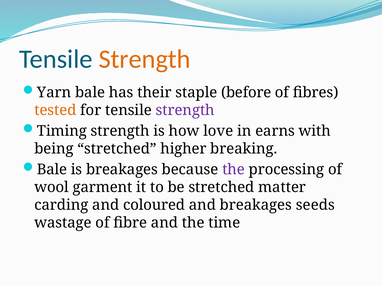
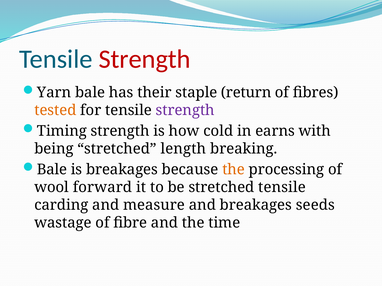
Strength colour: orange -> red (145, 59)
before: before -> return (246, 93)
love: love -> cold (218, 131)
higher: higher -> length (183, 149)
the colour: purple -> orange (234, 170)
garment: garment -> forward (102, 188)
stretched matter: matter -> tensile (282, 188)
coloured: coloured -> measure (154, 205)
